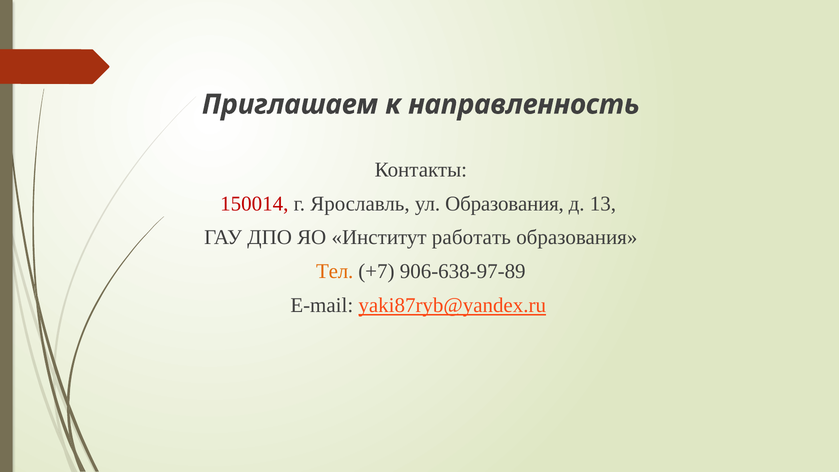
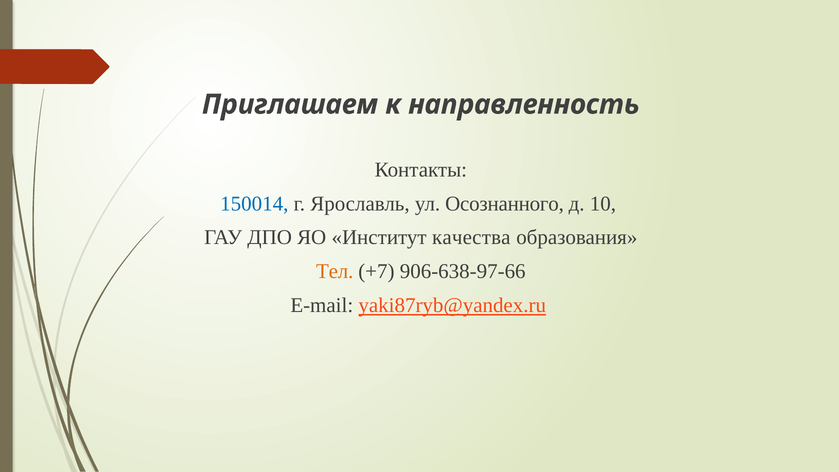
150014 colour: red -> blue (254, 204)
ул Образования: Образования -> Осознанного (505, 204)
13: 13 -> 10 (603, 204)
работать: работать -> качества (471, 238)
906-638-97-89: 906-638-97-89 -> 906-638-97-66 (463, 271)
